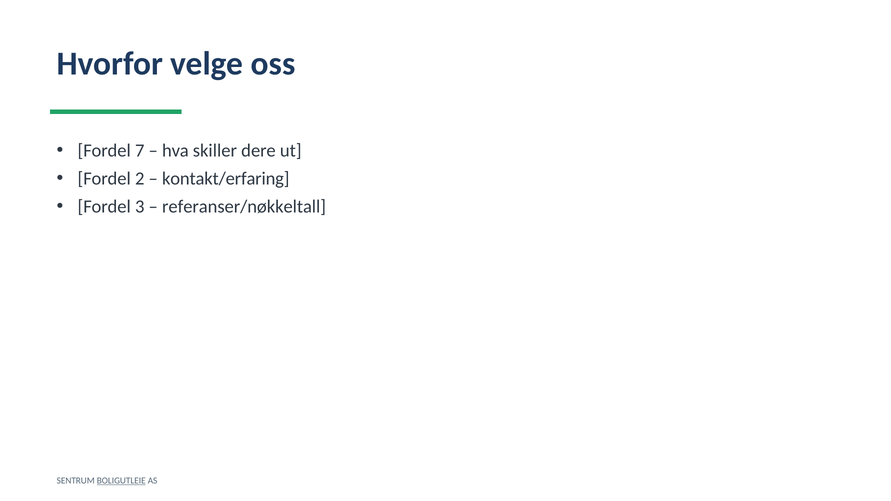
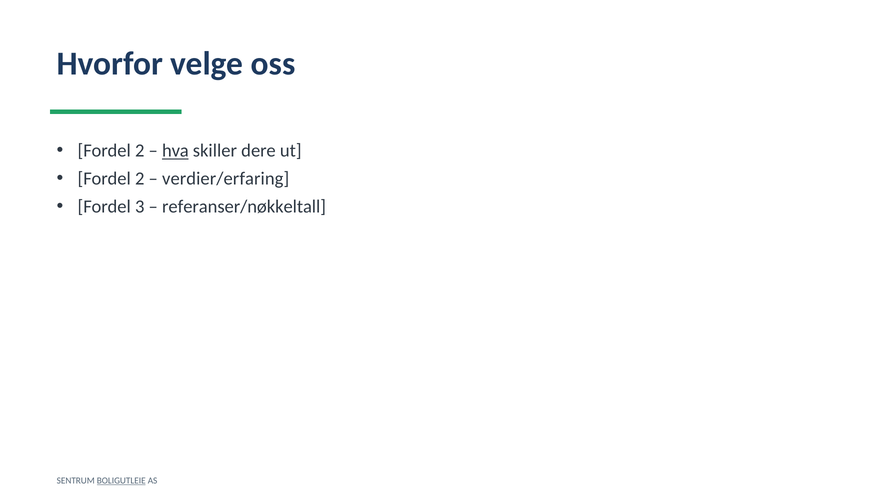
7: 7 -> 2 (140, 151)
hva underline: none -> present (175, 151)
kontakt/erfaring: kontakt/erfaring -> verdier/erfaring (226, 179)
